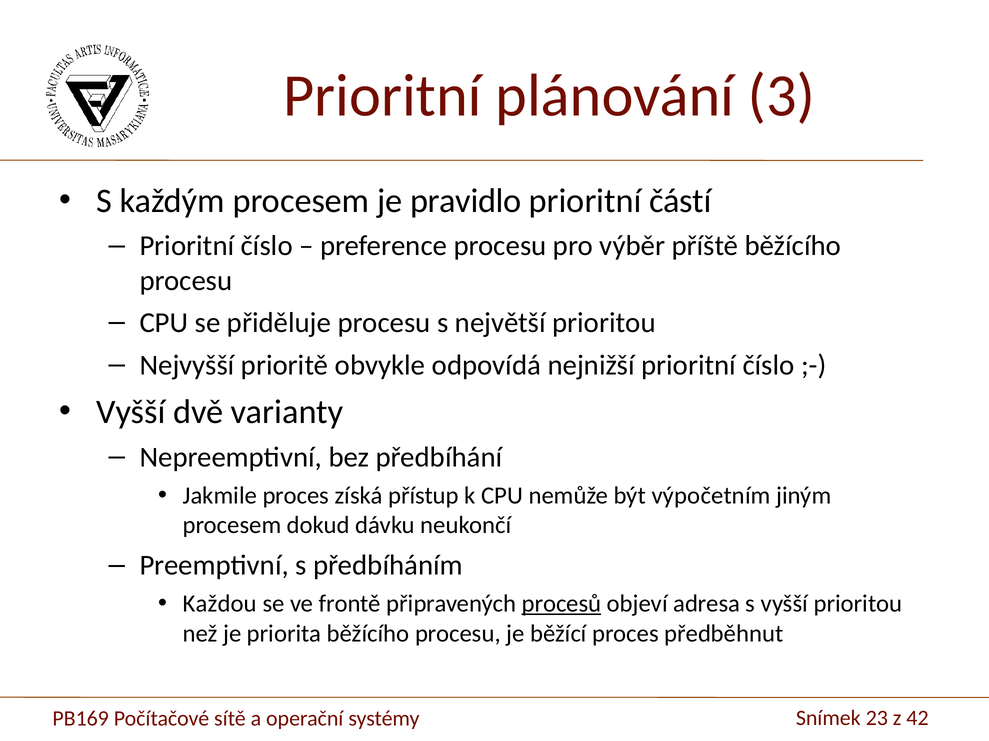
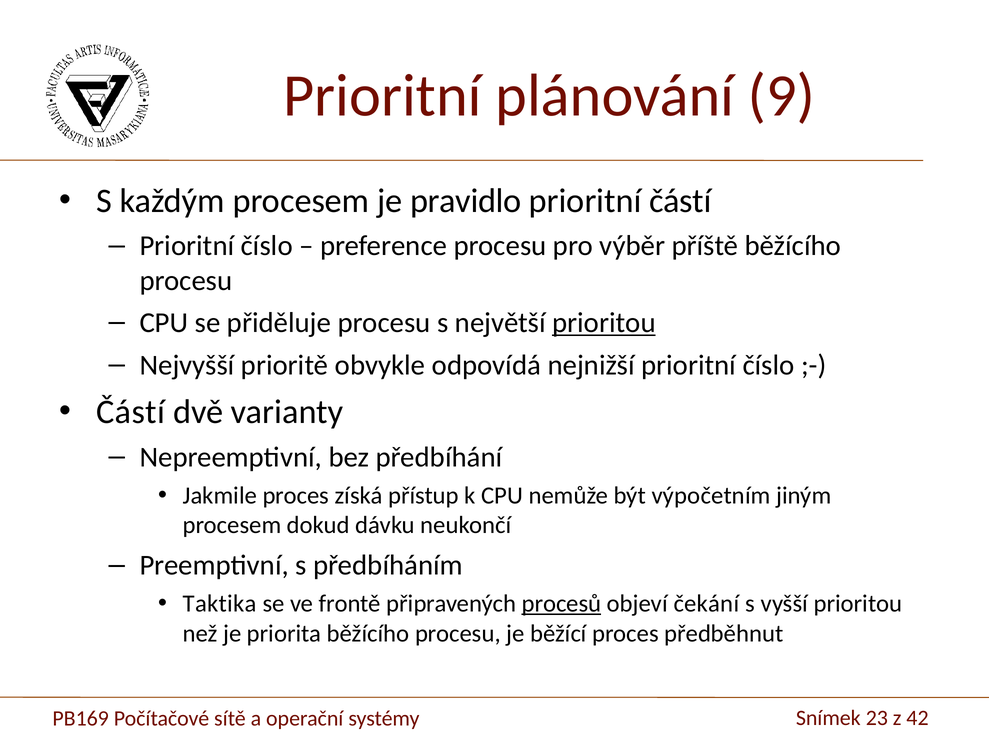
3: 3 -> 9 (781, 96)
prioritou underline: none -> present (604, 323)
Vyšší: Vyšší -> Částí (131, 413)
Každou: Každou -> Taktika (220, 604)
adresa: adresa -> čekání (707, 604)
